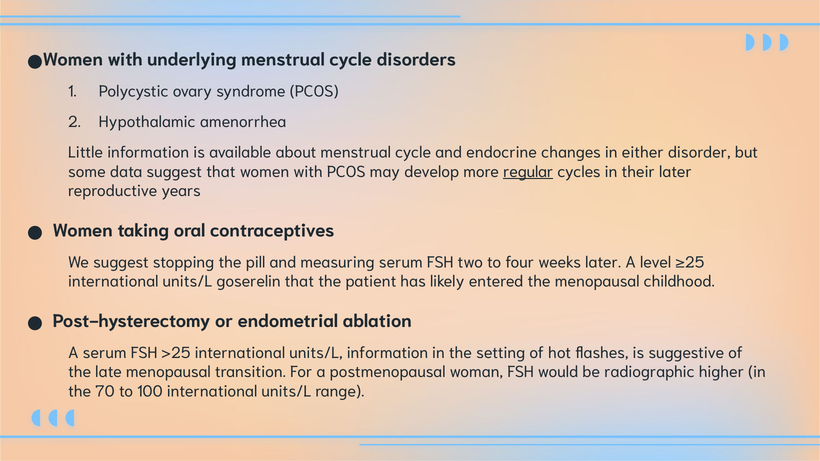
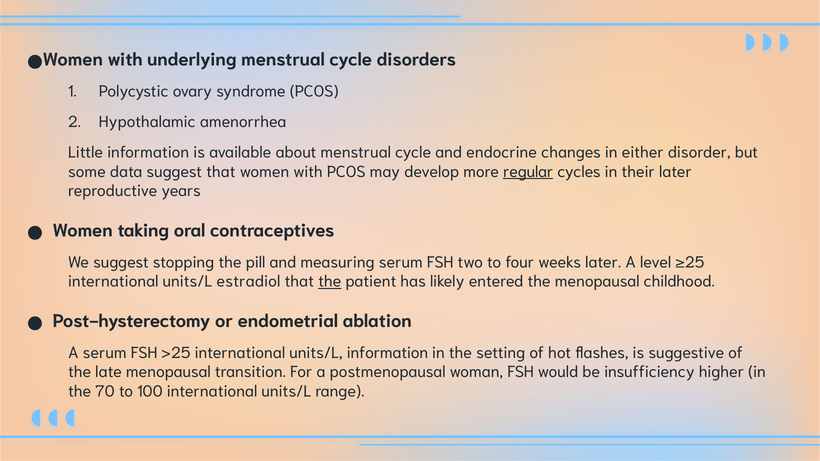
goserelin: goserelin -> estradiol (248, 282)
the underline: none -> present (330, 282)
radiographic: radiographic -> insufficiency (650, 372)
